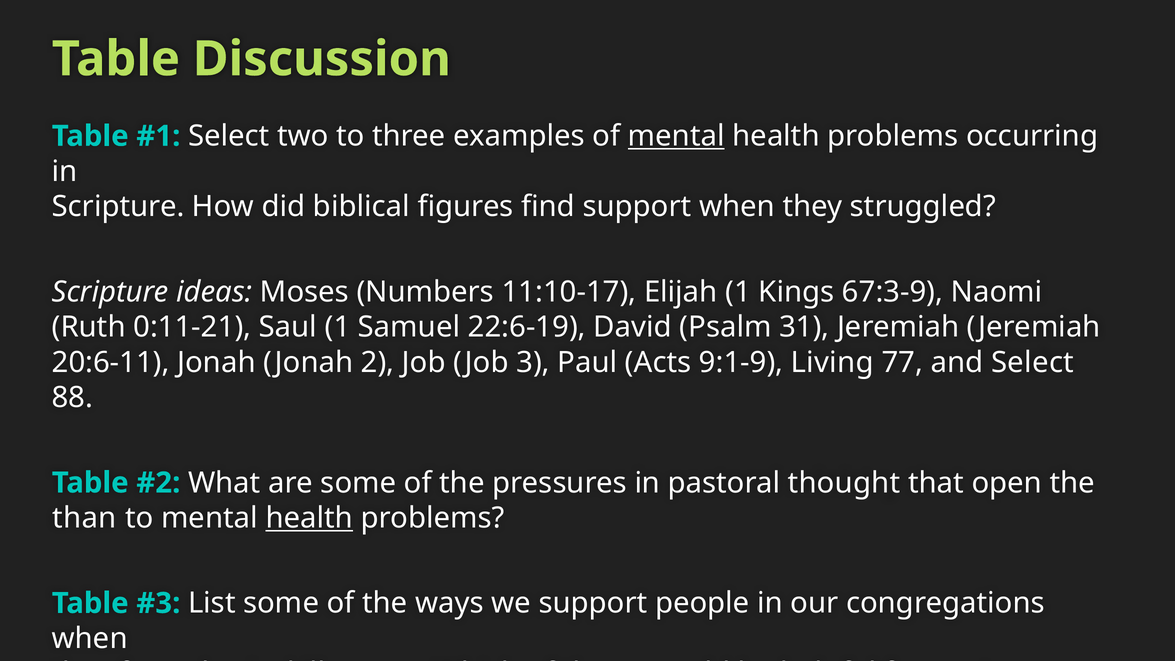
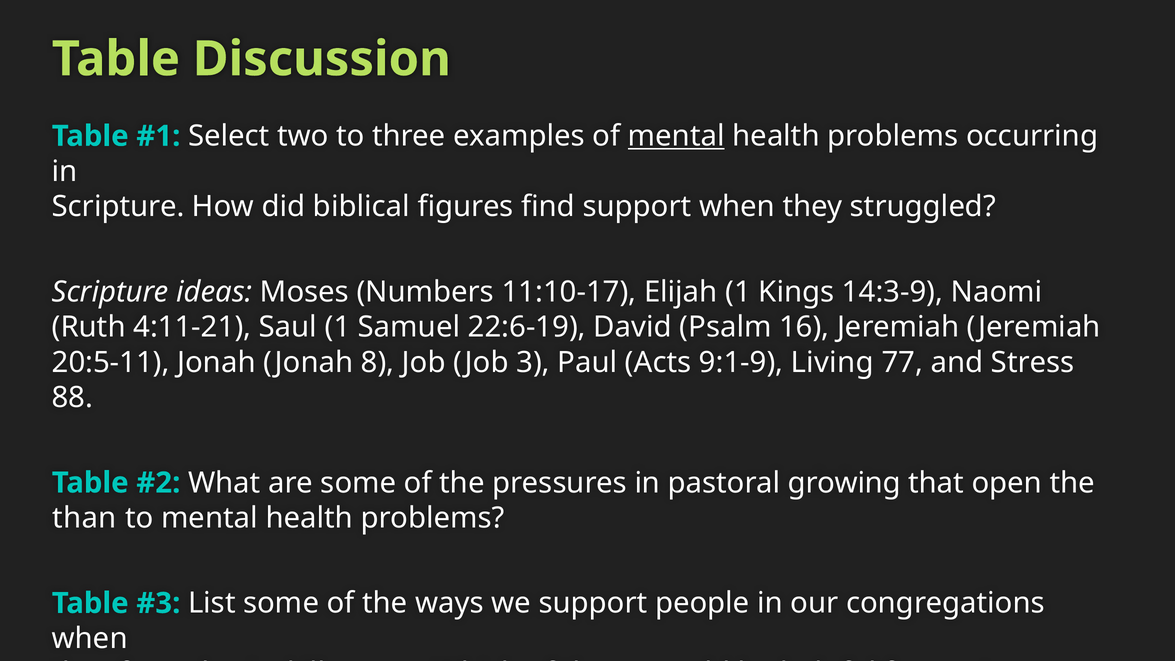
67:3-9: 67:3-9 -> 14:3-9 (893, 292)
0:11-21: 0:11-21 -> 4:11-21 (192, 327)
31: 31 -> 16 (804, 327)
20:6-11: 20:6-11 -> 20:5-11 (111, 362)
2: 2 -> 8 (378, 362)
and Select: Select -> Stress (1033, 362)
thought: thought -> growing (844, 483)
health underline: present -> none (309, 518)
